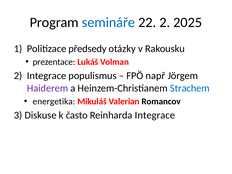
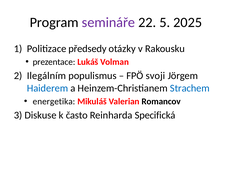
semináře colour: blue -> purple (108, 22)
22 2: 2 -> 5 (165, 22)
Integrace: Integrace -> Ilegálním (46, 76)
např: např -> svoji (155, 76)
Haiderem colour: purple -> blue (48, 88)
Reinharda Integrace: Integrace -> Specifická (155, 115)
